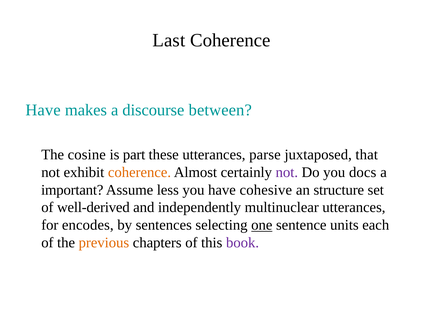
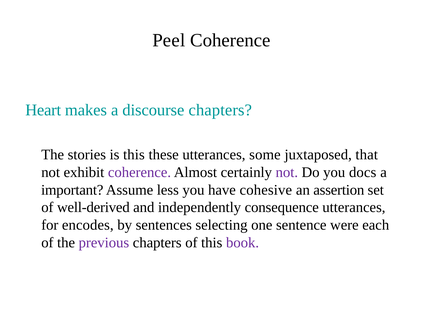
Last: Last -> Peel (169, 40)
Have: Have -> Heart (43, 110)
discourse between: between -> chapters (220, 110)
cosine: cosine -> stories (87, 155)
is part: part -> this (134, 155)
parse: parse -> some (265, 155)
coherence colour: orange -> purple (140, 172)
structure: structure -> assertion (339, 190)
multinuclear: multinuclear -> consequence (282, 208)
one underline: present -> none (262, 225)
units: units -> were (344, 225)
previous colour: orange -> purple (104, 243)
